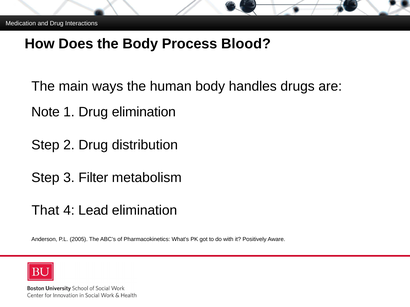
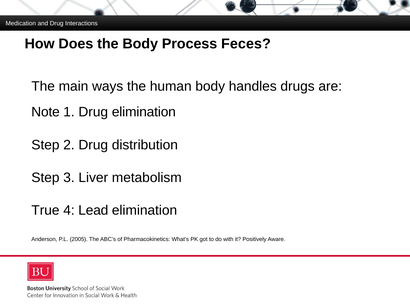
Blood: Blood -> Feces (246, 44)
Filter: Filter -> Liver (93, 178)
That: That -> True (45, 211)
